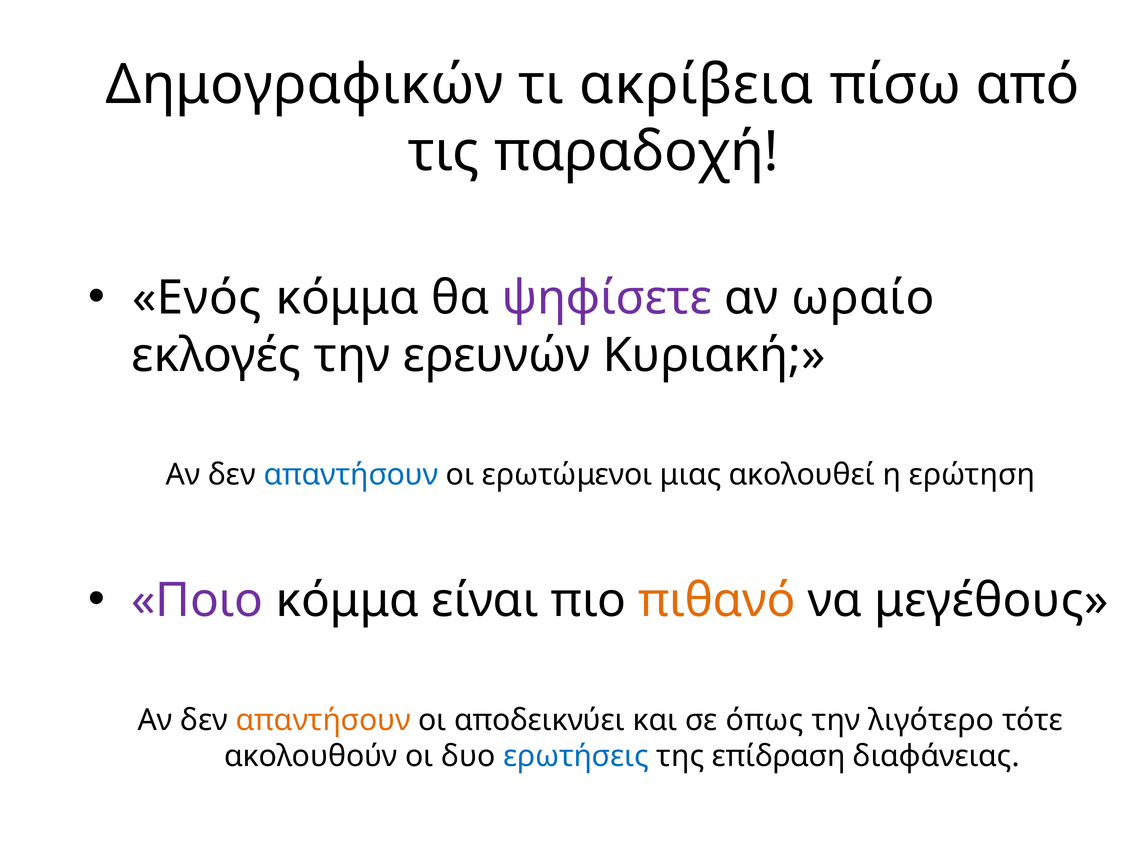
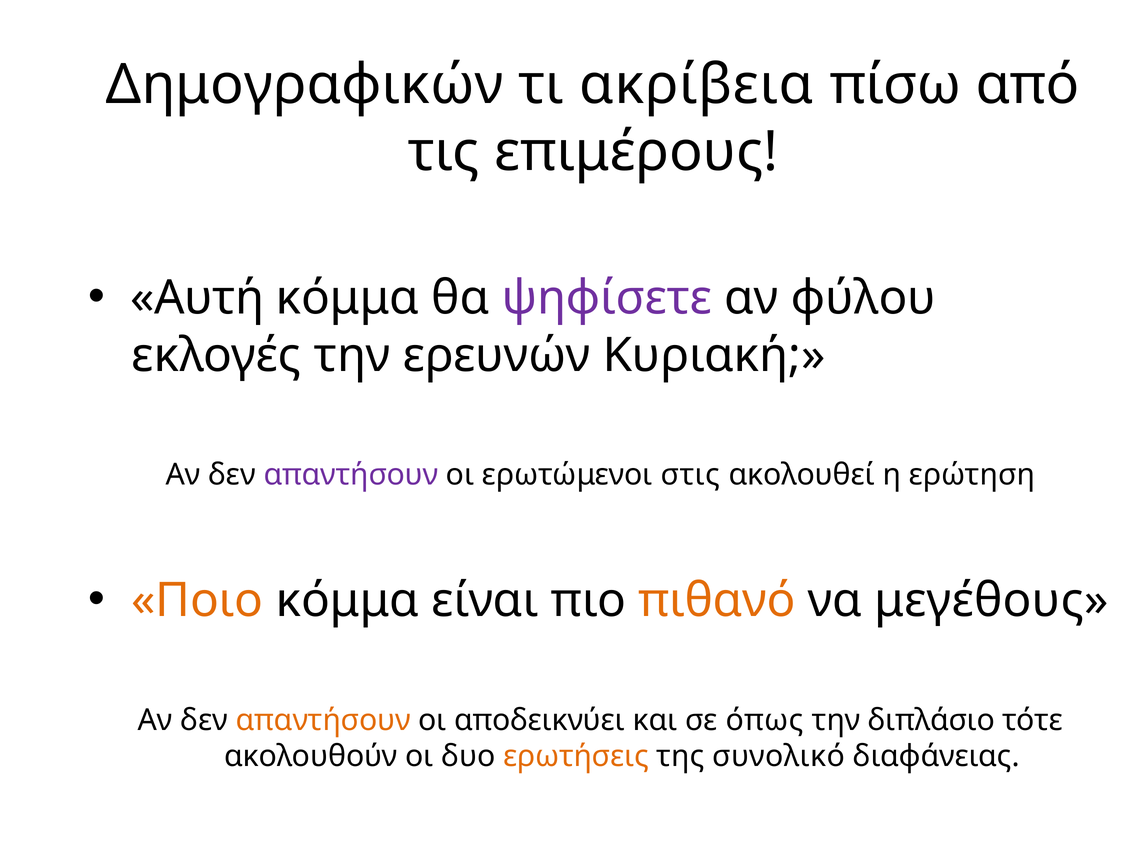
παραδοχή: παραδοχή -> επιμέρους (636, 152)
Ενός: Ενός -> Αυτή (197, 298)
ωραίο: ωραίο -> φύλου (863, 298)
απαντήσουν colour: blue -> purple (351, 475)
μιας: μιας -> στις (690, 475)
Ποιο colour: purple -> orange (197, 601)
λιγότερο: λιγότερο -> διπλάσιο (931, 720)
ερωτήσεις colour: blue -> orange (576, 757)
επίδραση: επίδραση -> συνολικό (779, 757)
